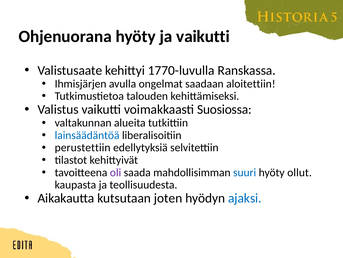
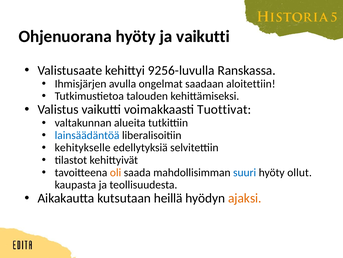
1770-luvulla: 1770-luvulla -> 9256-luvulla (181, 70)
Suosiossa: Suosiossa -> Tuottivat (224, 109)
perustettiin: perustettiin -> kehitykselle (83, 147)
oli colour: purple -> orange (116, 172)
joten: joten -> heillä (168, 198)
ajaksi colour: blue -> orange (245, 198)
